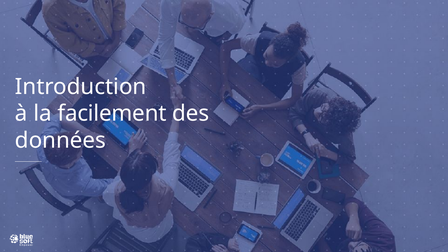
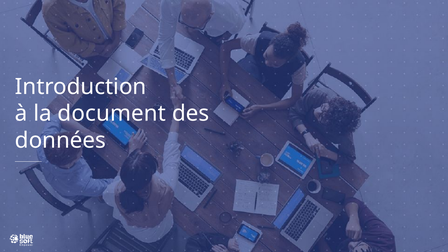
facilement: facilement -> document (112, 114)
